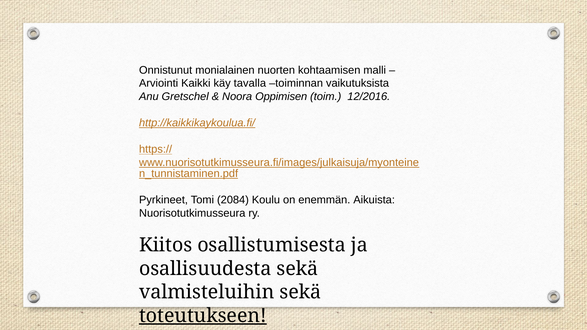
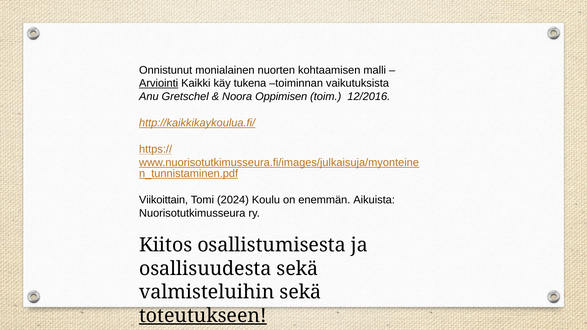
Arviointi underline: none -> present (159, 83)
tavalla: tavalla -> tukena (250, 83)
Pyrkineet: Pyrkineet -> Viikoittain (164, 200)
2084: 2084 -> 2024 (233, 200)
